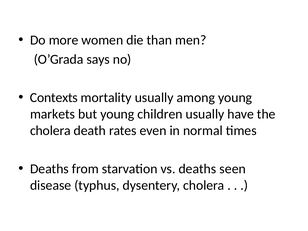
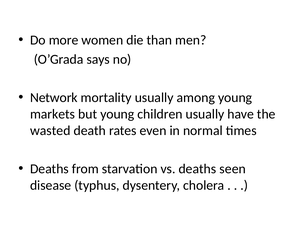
Contexts: Contexts -> Network (54, 98)
cholera: cholera -> wasted (50, 131)
